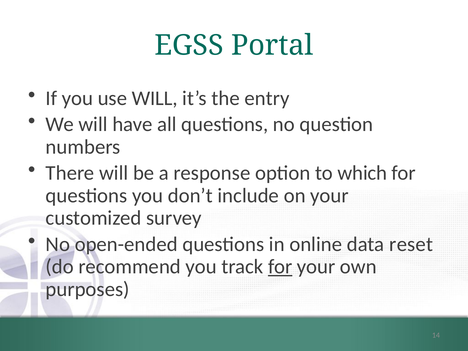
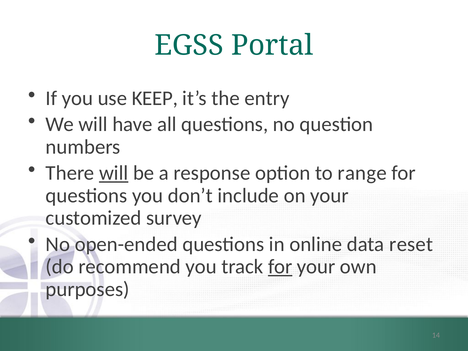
use WILL: WILL -> KEEP (155, 98)
will underline: none -> present (114, 173)
which: which -> range (362, 173)
